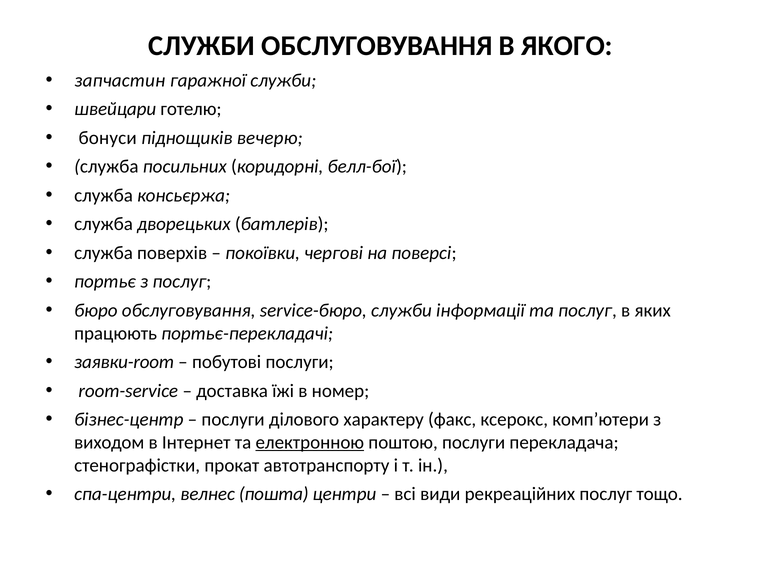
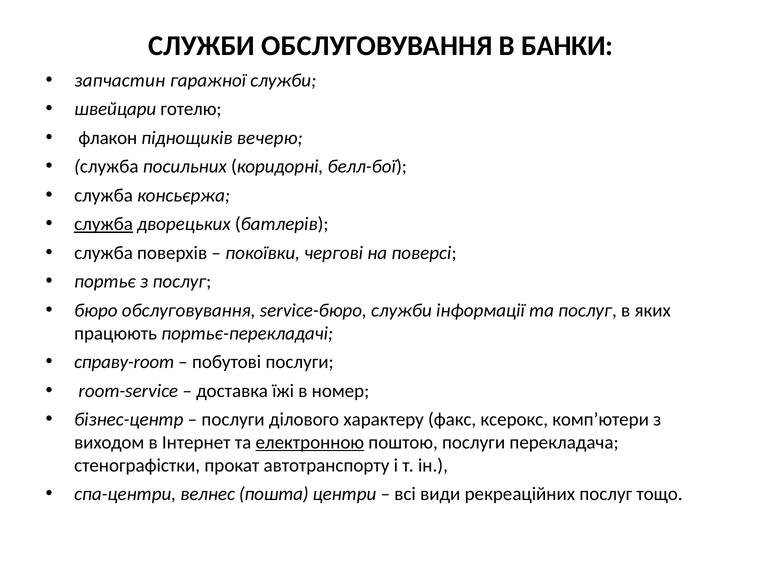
ЯКОГО: ЯКОГО -> БАНКИ (567, 46)
бонуси: бонуси -> флакон (108, 138)
служба underline: none -> present (104, 224)
заявки-room: заявки-room -> справу-room (124, 362)
